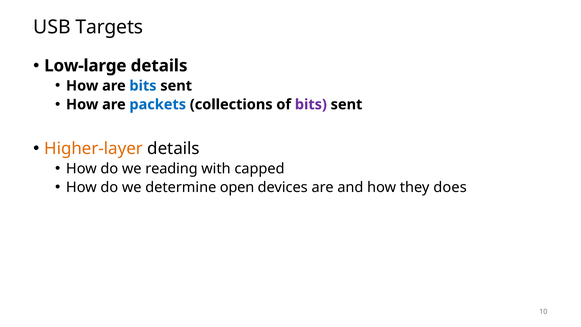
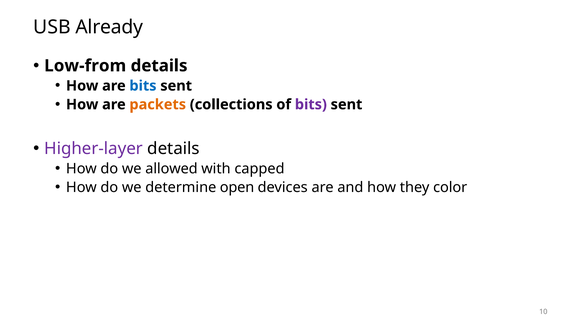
Targets: Targets -> Already (109, 27)
Low-large: Low-large -> Low-from (85, 66)
packets colour: blue -> orange (158, 104)
Higher-layer colour: orange -> purple (94, 149)
reading: reading -> allowed (171, 169)
does: does -> color (450, 187)
